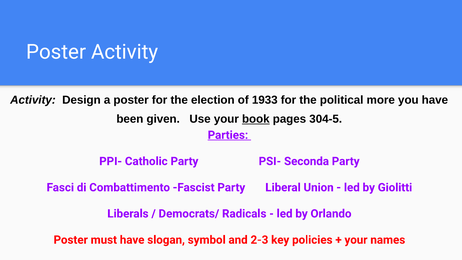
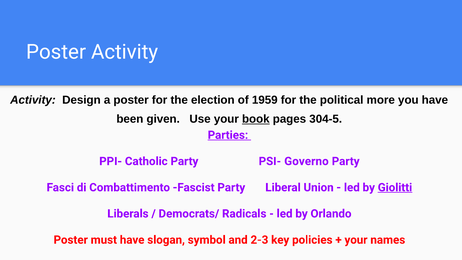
1933: 1933 -> 1959 (265, 100)
Seconda: Seconda -> Governo (306, 161)
Giolitti underline: none -> present (395, 187)
